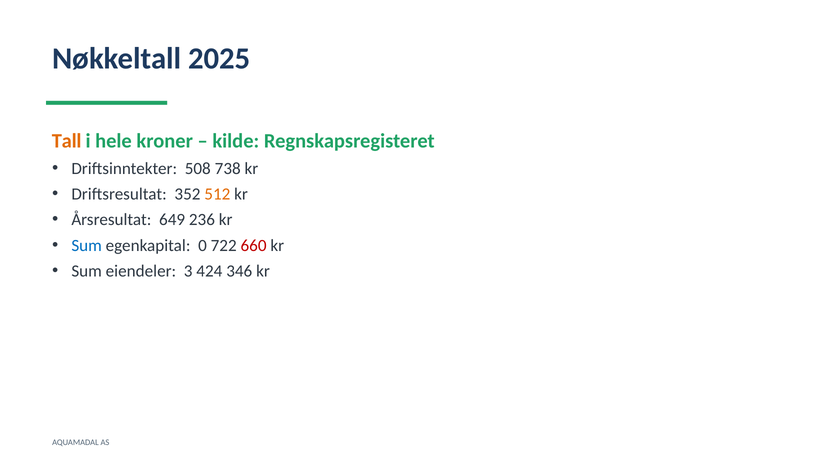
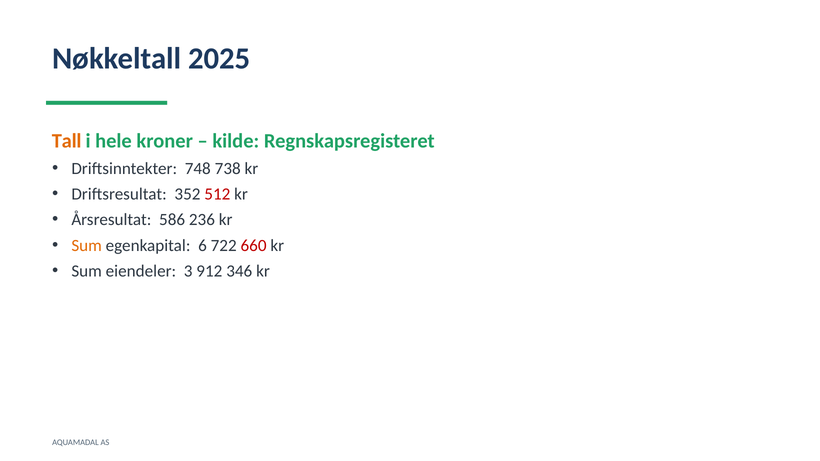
508: 508 -> 748 (198, 169)
512 colour: orange -> red (217, 194)
649: 649 -> 586 (172, 220)
Sum colour: blue -> orange (87, 246)
0: 0 -> 6 (203, 246)
424: 424 -> 912 (209, 271)
